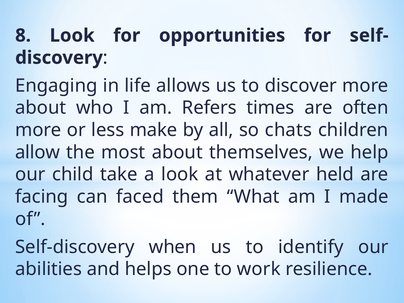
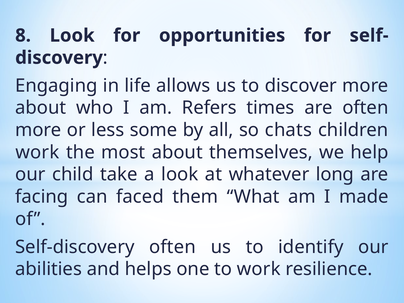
make: make -> some (154, 130)
allow: allow -> work (37, 152)
held: held -> long (335, 175)
Self-discovery when: when -> often (172, 247)
